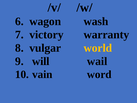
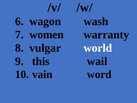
victory: victory -> women (46, 35)
world colour: yellow -> white (98, 48)
will: will -> this (41, 61)
